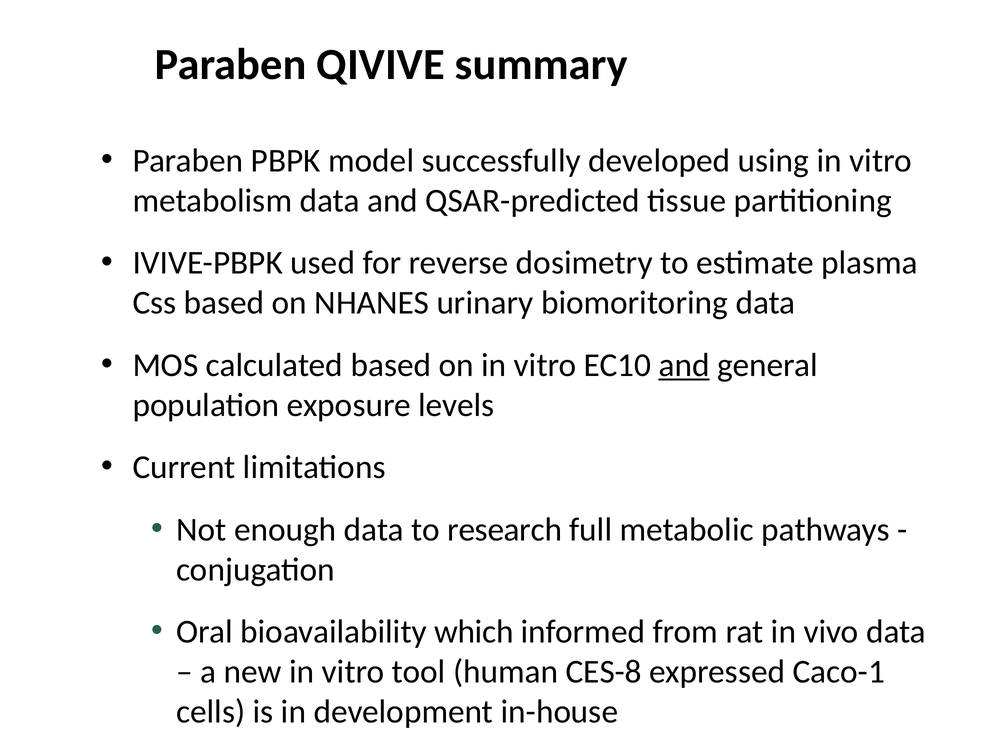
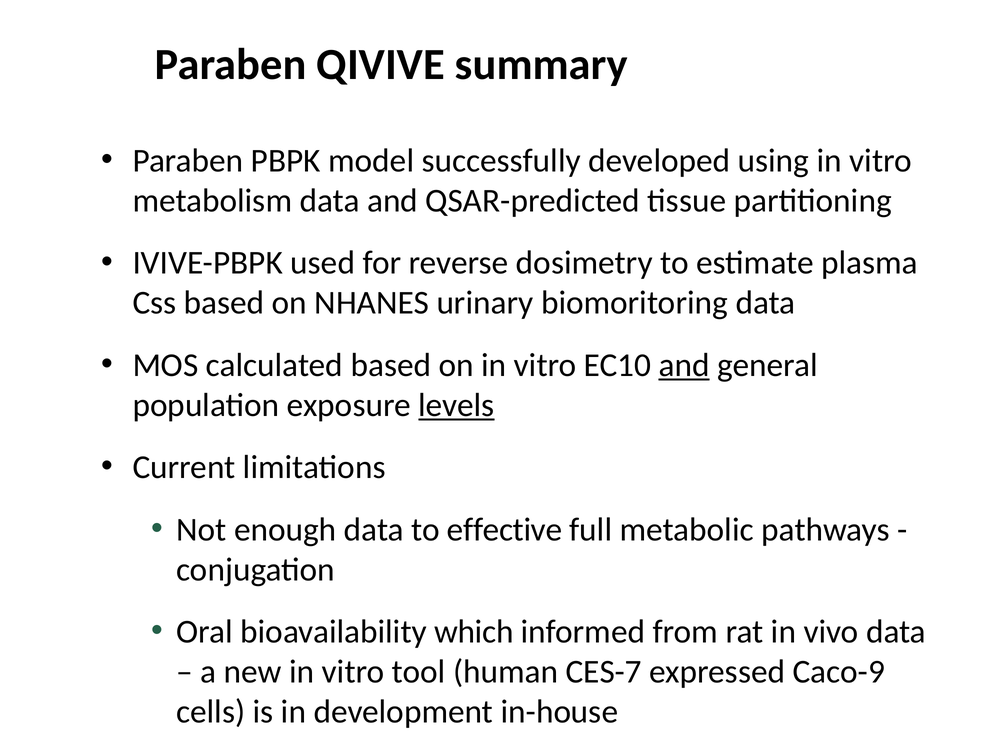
levels underline: none -> present (456, 405)
research: research -> effective (505, 530)
CES-8: CES-8 -> CES-7 (604, 672)
Caco-1: Caco-1 -> Caco-9 (839, 672)
